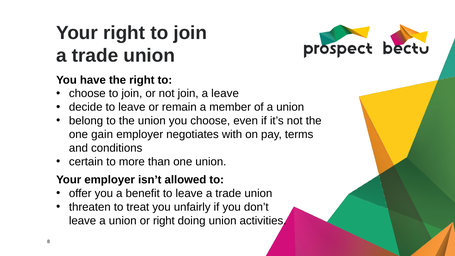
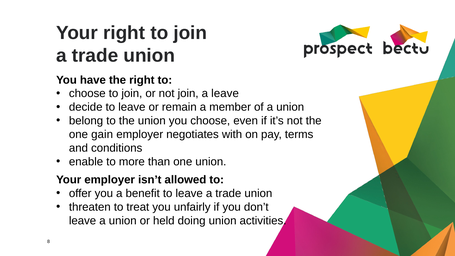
certain: certain -> enable (86, 162)
or right: right -> held (164, 221)
